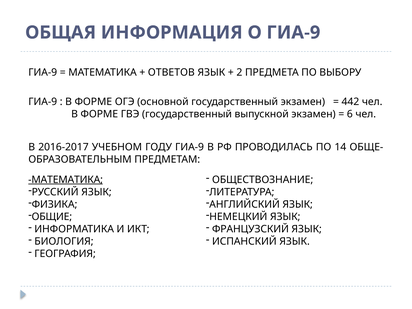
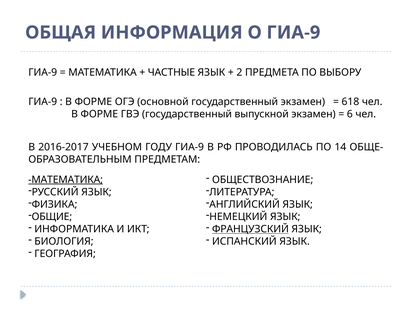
ОТВЕТОВ: ОТВЕТОВ -> ЧАСТНЫЕ (171, 73)
442: 442 -> 618 (350, 102)
ФРАНЦУЗСКИЙ underline: none -> present (250, 229)
